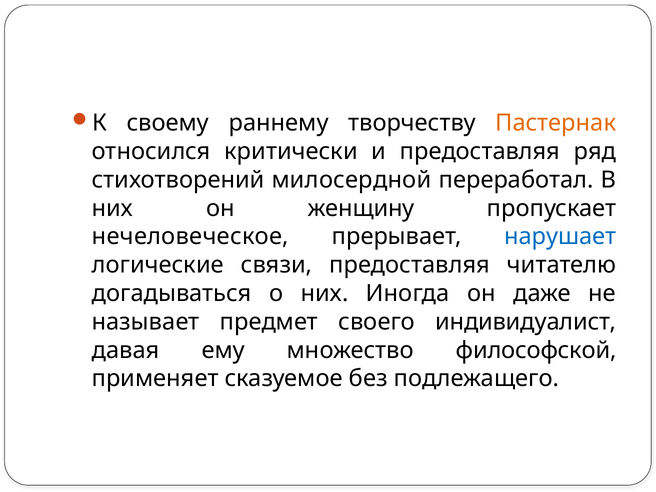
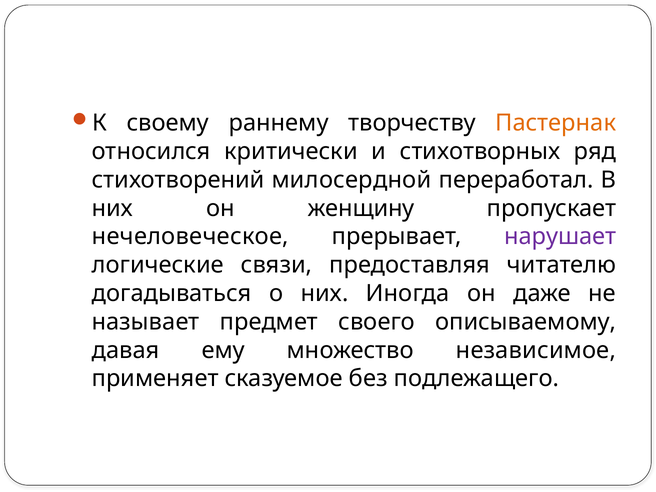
и предоставляя: предоставляя -> стихотворных (480, 151)
нарушает colour: blue -> purple (560, 237)
индивидуалист: индивидуалист -> описываемому (526, 322)
философской: философской -> независимое (536, 350)
